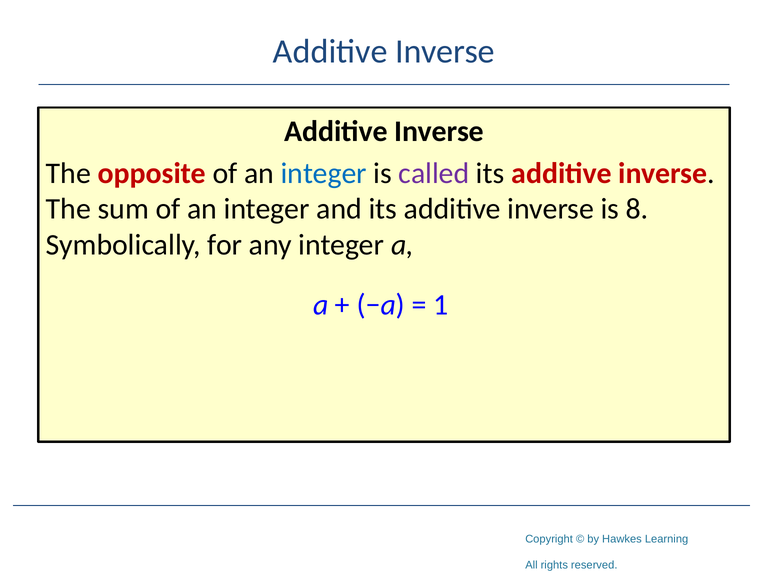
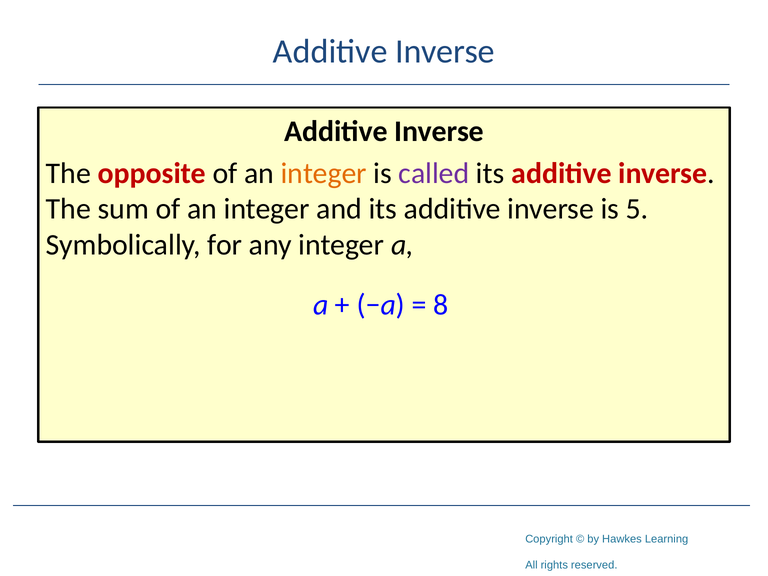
integer colour: blue -> orange (324, 173)
8: 8 -> 5 (637, 209)
1: 1 -> 8 (441, 305)
